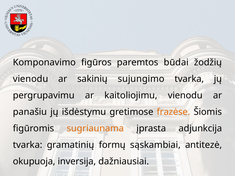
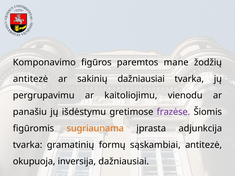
būdai: būdai -> mane (176, 63)
vienodu: vienodu -> antitezė (31, 79)
sakinių sujungimo: sujungimo -> dažniausiai (141, 79)
frazėse colour: orange -> purple (174, 112)
